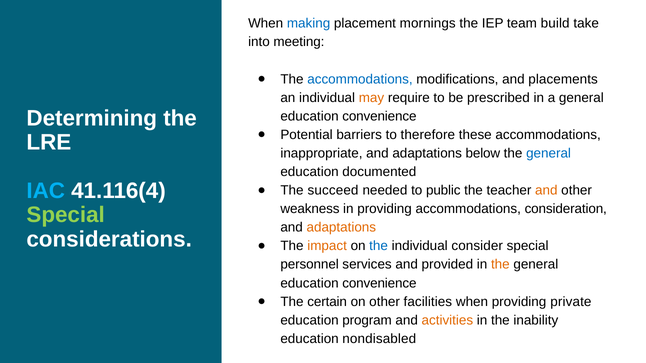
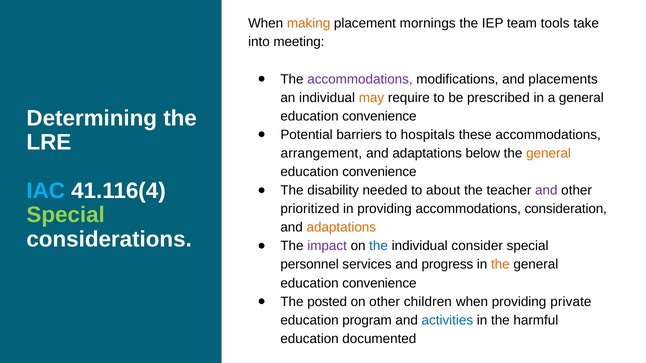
making colour: blue -> orange (309, 23)
build: build -> tools (555, 23)
accommodations colour: blue -> purple (360, 79)
therefore: therefore -> hospitals (428, 135)
inappropriate: inappropriate -> arrangement (321, 153)
general colour: blue -> orange (549, 153)
documented: documented -> convenience (379, 172)
succeed: succeed -> disability (333, 191)
public: public -> about (443, 191)
and colour: orange -> purple (546, 191)
weakness: weakness -> prioritized (310, 209)
impact colour: orange -> purple (327, 246)
provided: provided -> progress (447, 265)
certain: certain -> posted (327, 302)
facilities: facilities -> children (428, 302)
activities colour: orange -> blue (447, 321)
inability: inability -> harmful (536, 321)
nondisabled: nondisabled -> documented (379, 339)
